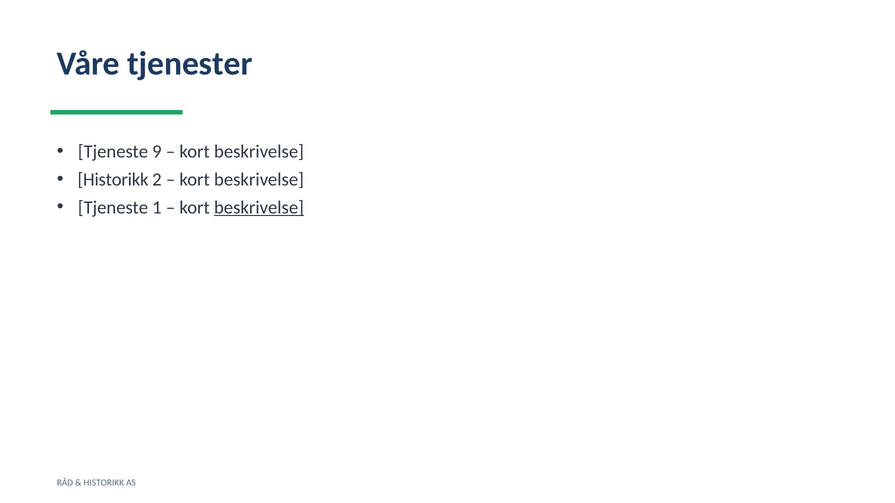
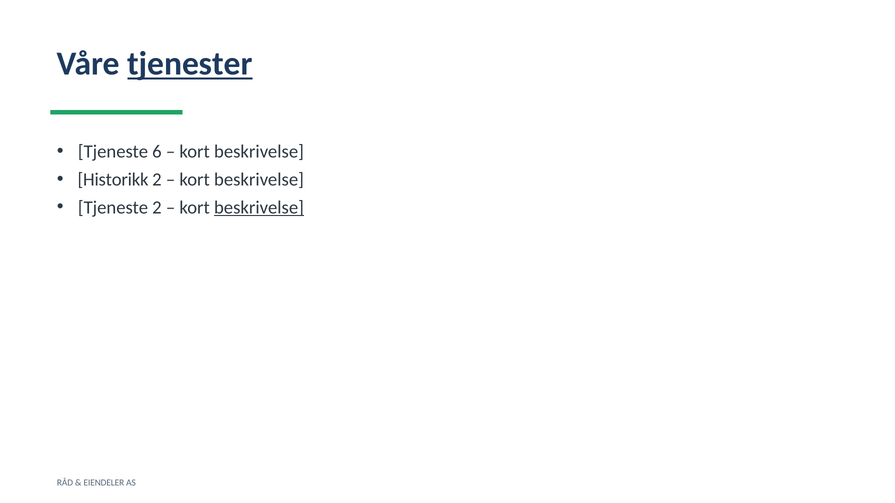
tjenester underline: none -> present (190, 64)
9: 9 -> 6 (157, 152)
Tjeneste 1: 1 -> 2 (157, 208)
HISTORIKK: HISTORIKK -> EIENDELER (104, 483)
